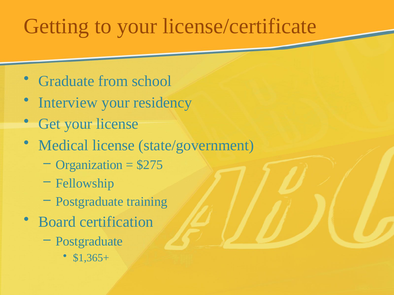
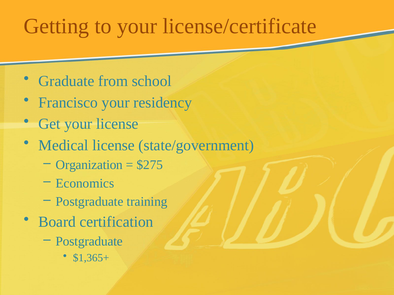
Interview: Interview -> Francisco (68, 103)
Fellowship: Fellowship -> Economics (85, 184)
